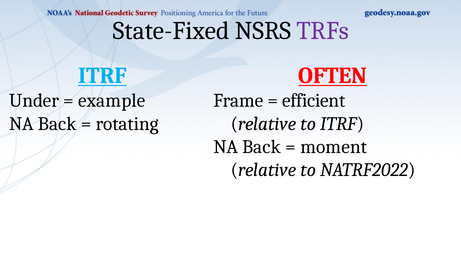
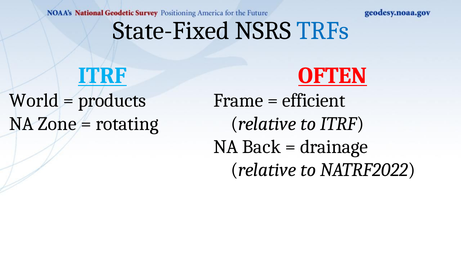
TRFs colour: purple -> blue (323, 31)
Under: Under -> World (34, 101)
example: example -> products (112, 101)
Back: Back -> Zone (57, 124)
moment: moment -> drainage (334, 147)
